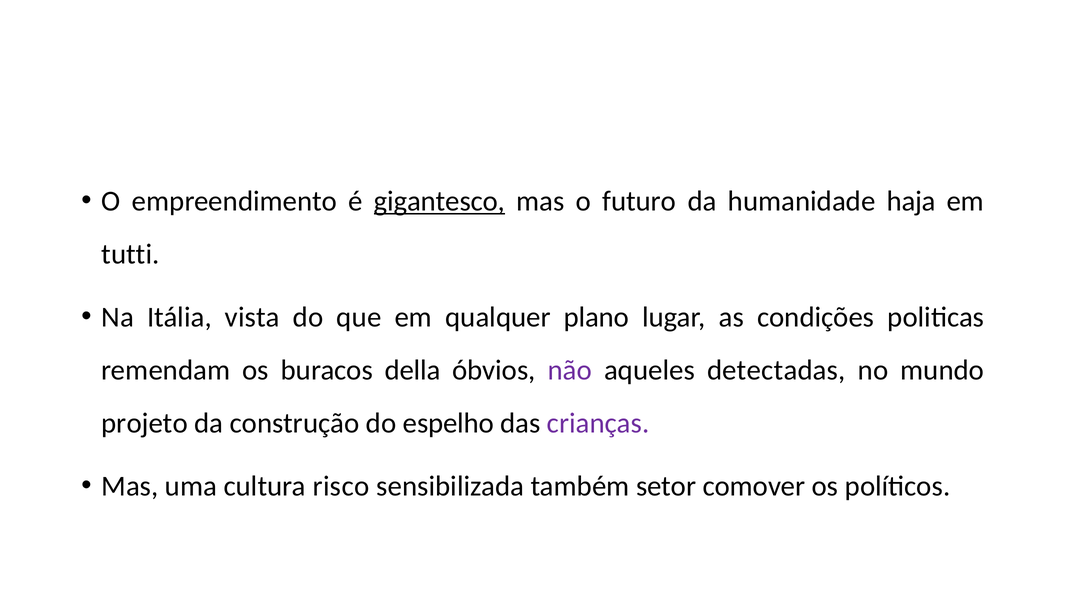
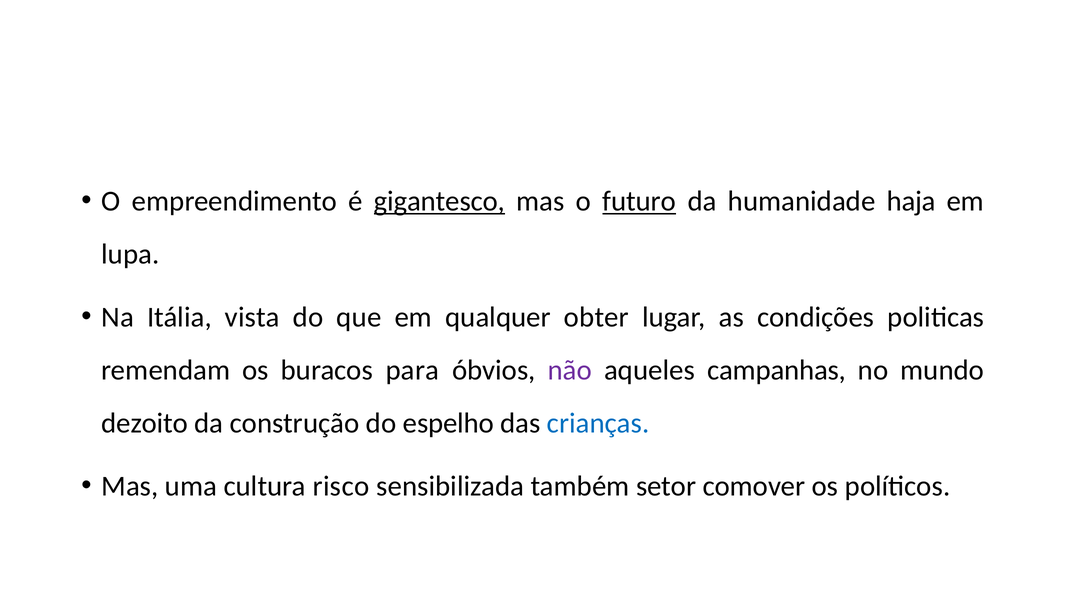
futuro underline: none -> present (639, 201)
tutti: tutti -> lupa (130, 255)
plano: plano -> obter (596, 318)
della: della -> para (412, 371)
detectadas: detectadas -> campanhas (777, 371)
projeto: projeto -> dezoito (145, 424)
crianças colour: purple -> blue (598, 424)
